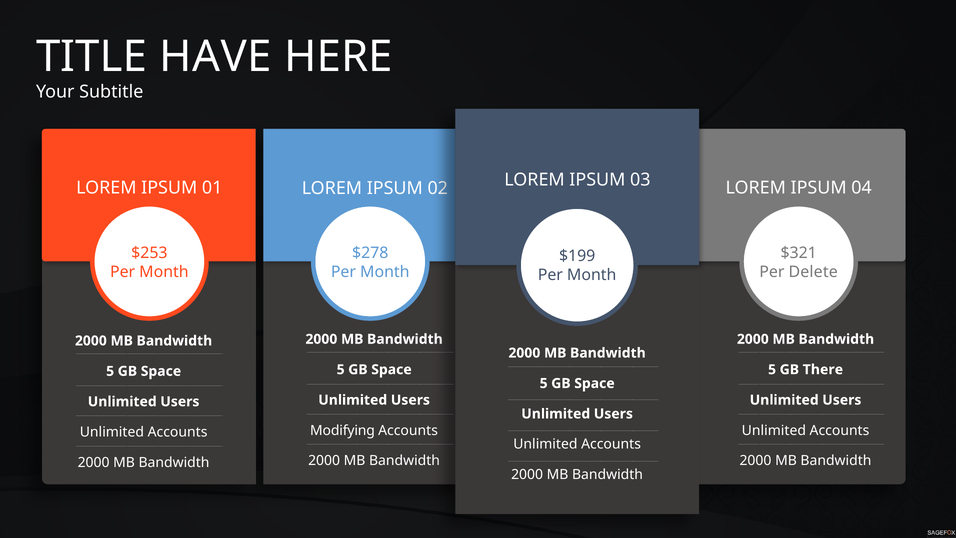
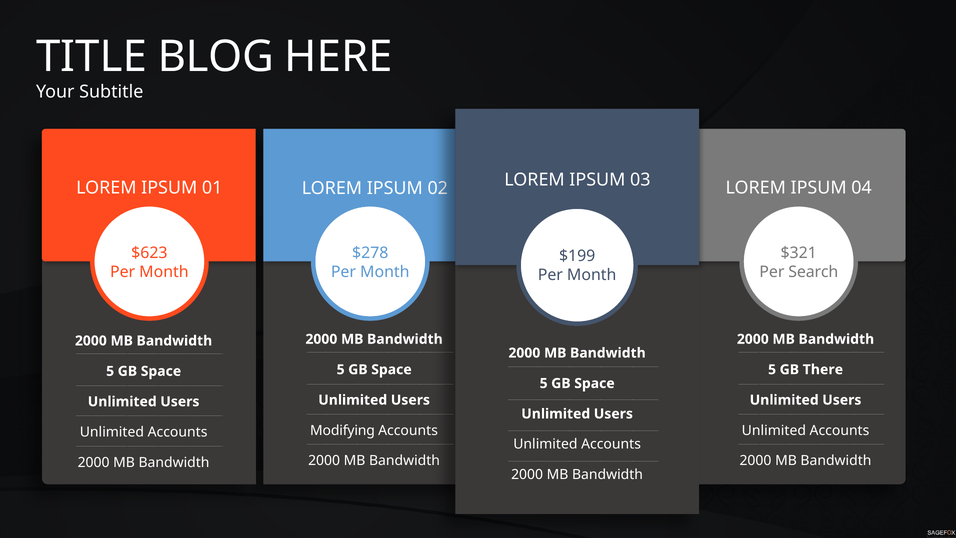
HAVE: HAVE -> BLOG (216, 57)
$253: $253 -> $623 (149, 253)
Delete: Delete -> Search (813, 272)
